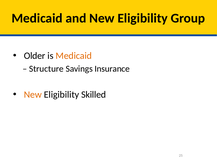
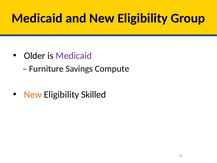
Medicaid colour: orange -> purple (74, 56)
Structure: Structure -> Furniture (46, 69)
Insurance: Insurance -> Compute (112, 69)
